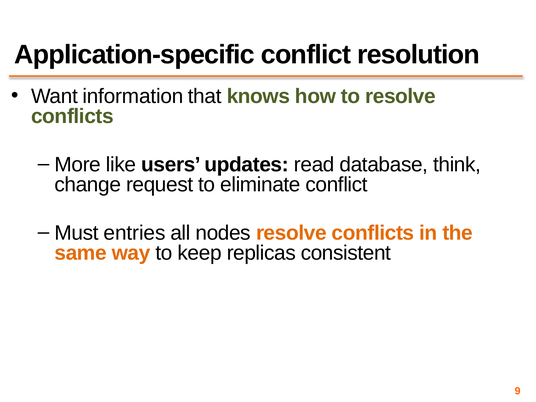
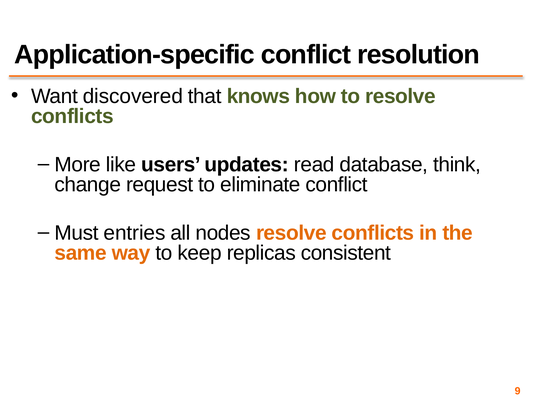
information: information -> discovered (133, 96)
